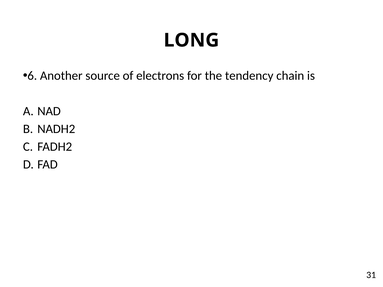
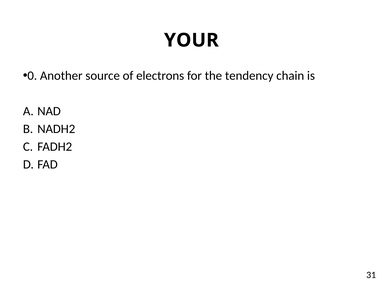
LONG: LONG -> YOUR (191, 40)
6: 6 -> 0 (32, 76)
